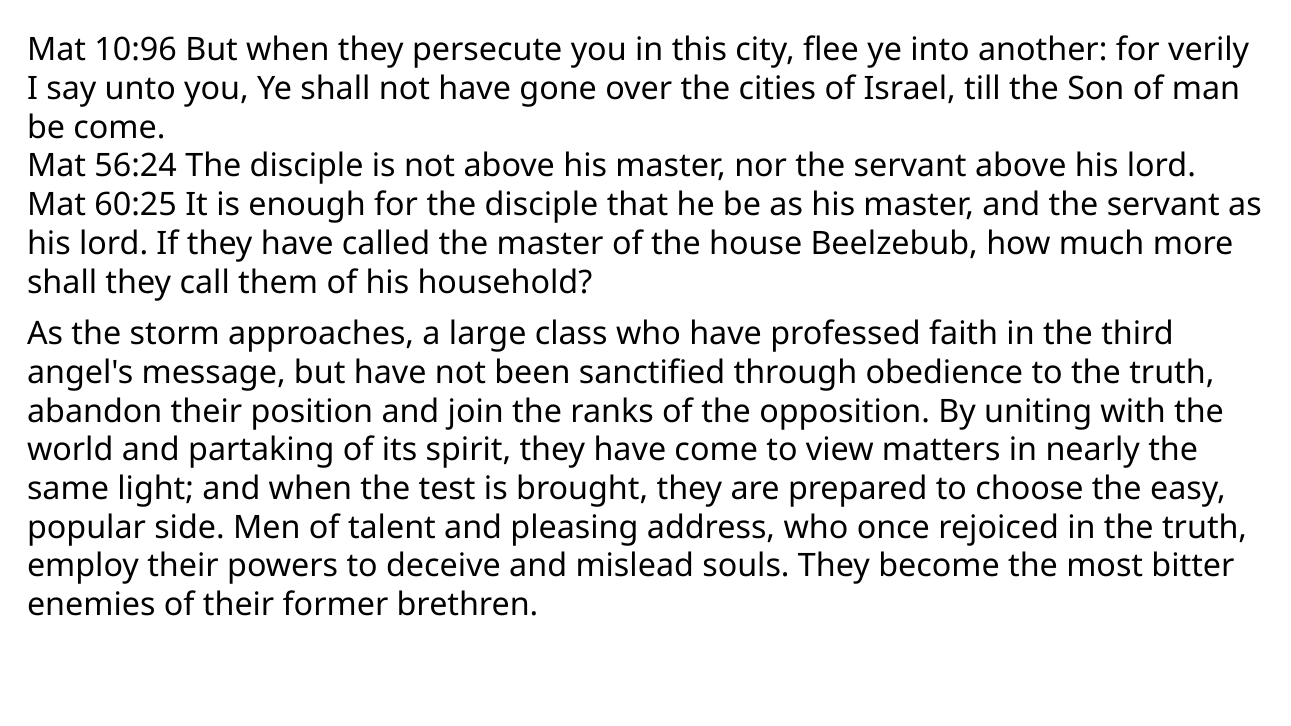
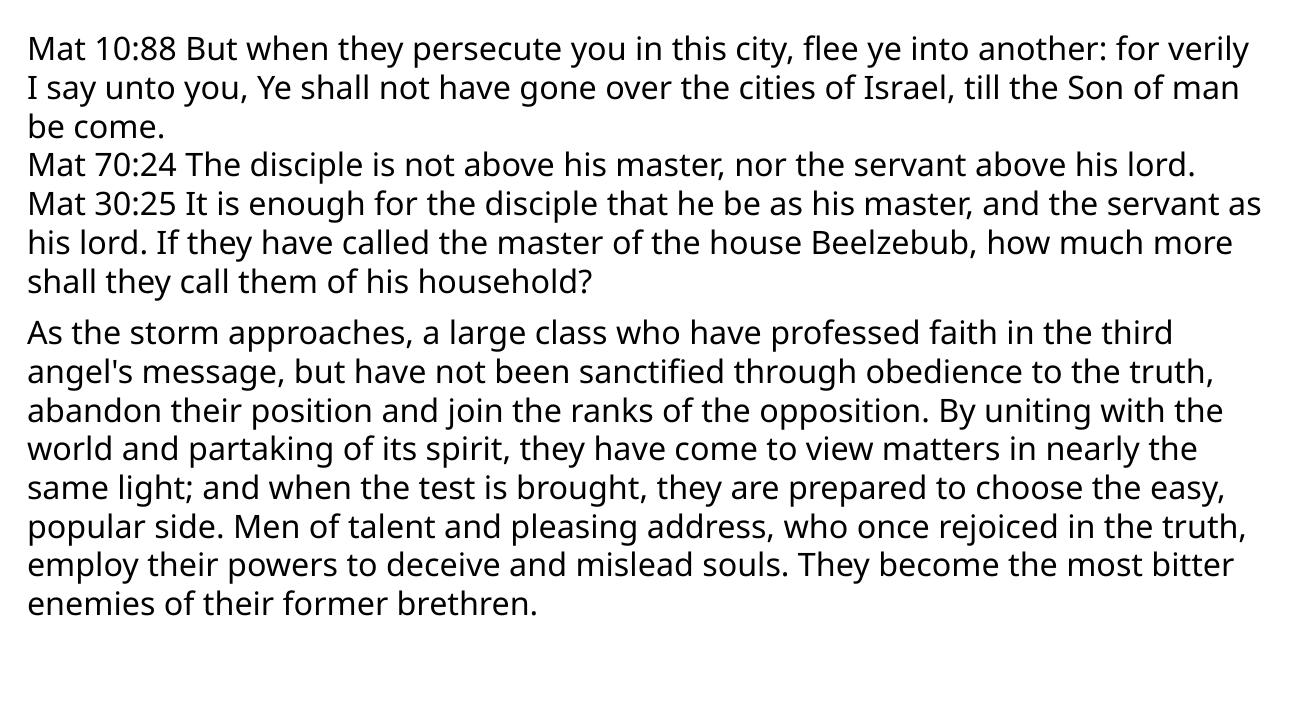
10:96: 10:96 -> 10:88 (136, 50)
56:24: 56:24 -> 70:24 (136, 166)
60:25: 60:25 -> 30:25 (136, 205)
